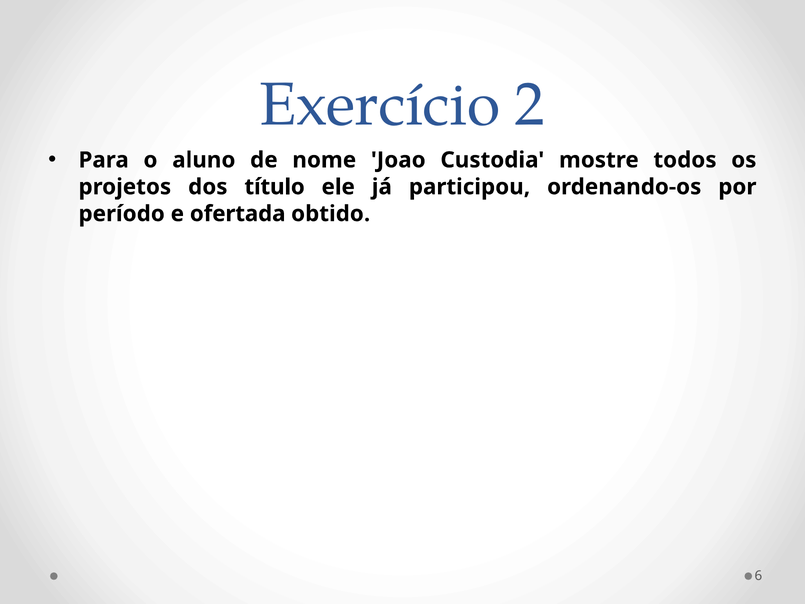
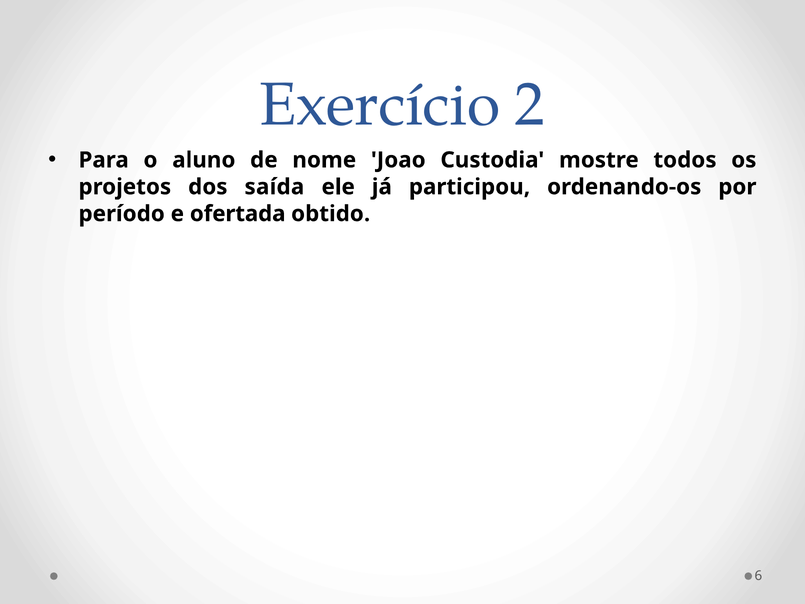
título: título -> saída (274, 187)
